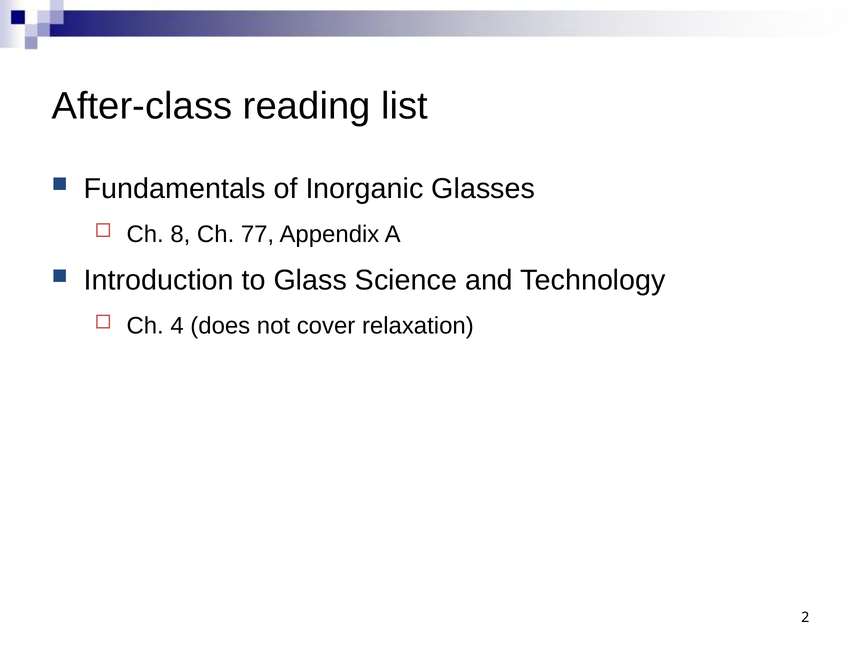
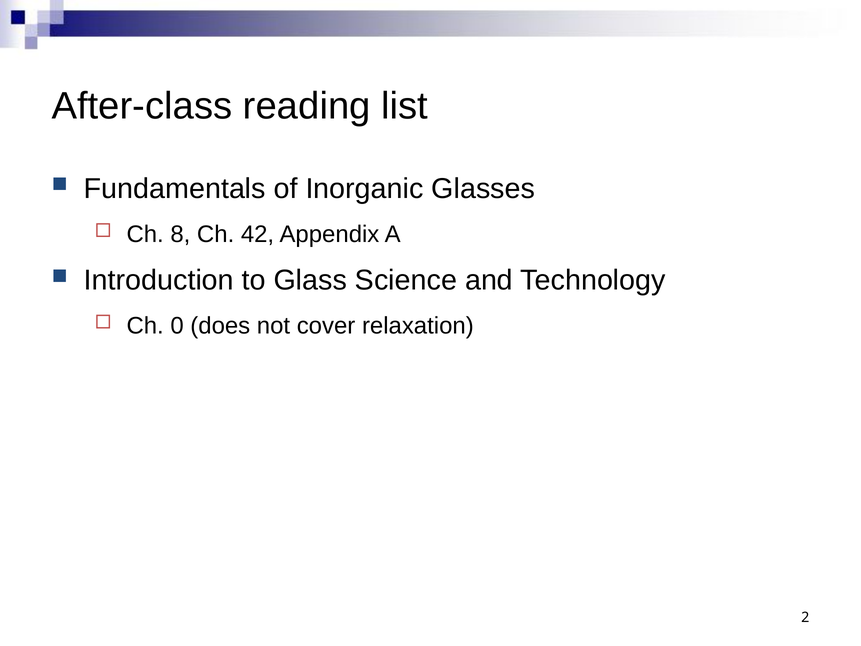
77: 77 -> 42 (258, 234)
4: 4 -> 0 (177, 326)
